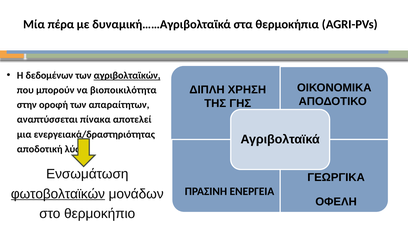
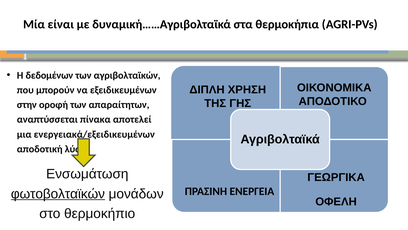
πέρα: πέρα -> είναι (61, 24)
αγριβολταϊκών underline: present -> none (127, 75)
βιοποικιλότητα: βιοποικιλότητα -> εξειδικευμένων (123, 90)
ενεργειακά/δραστηριότητας: ενεργειακά/δραστηριότητας -> ενεργειακά/εξειδικευμένων (94, 134)
